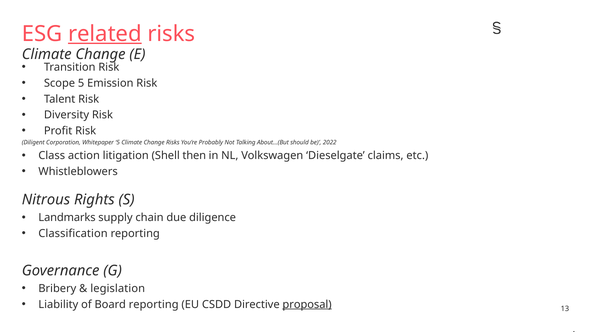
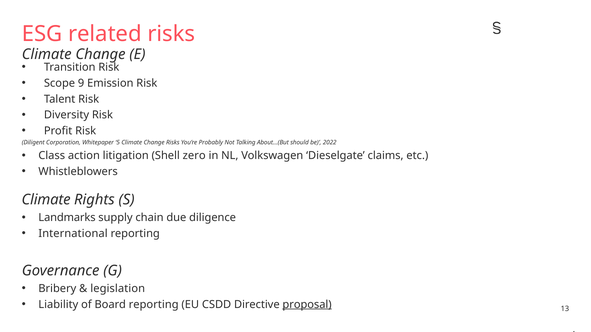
related underline: present -> none (105, 34)
Scope 5: 5 -> 9 (81, 83)
then: then -> zero (194, 156)
Nitrous: Nitrous -> Climate (46, 200)
Classification: Classification -> International (73, 234)
